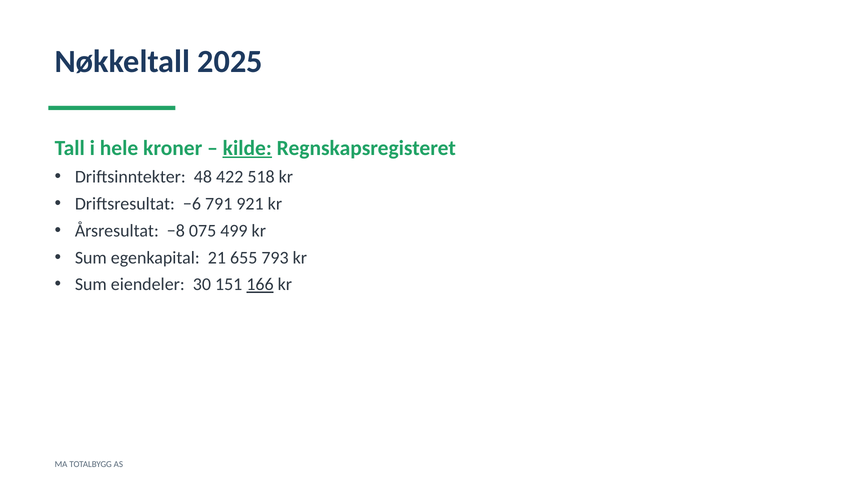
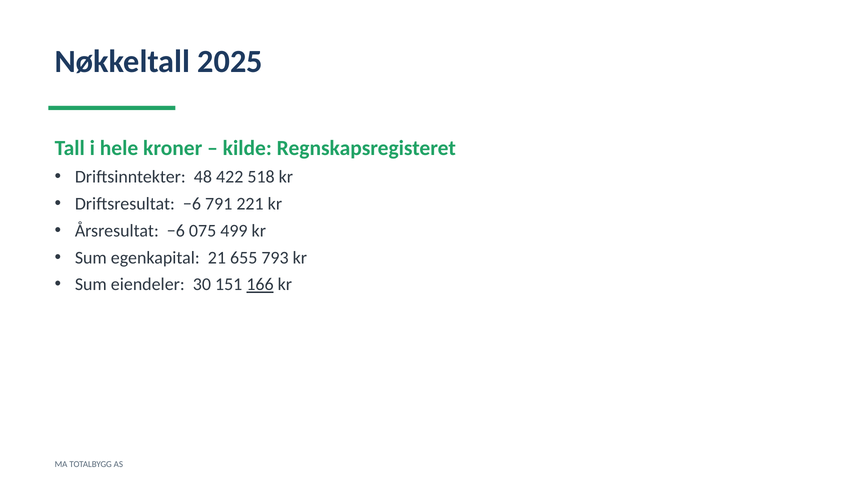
kilde underline: present -> none (247, 148)
921: 921 -> 221 (250, 204)
Årsresultat −8: −8 -> −6 (176, 231)
